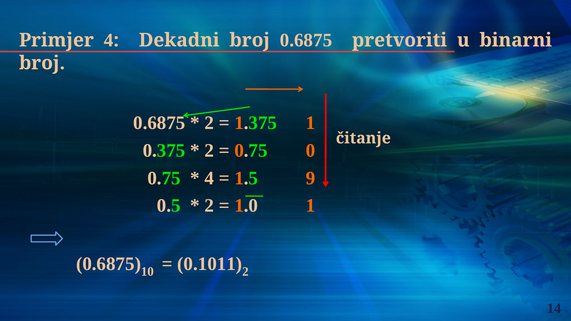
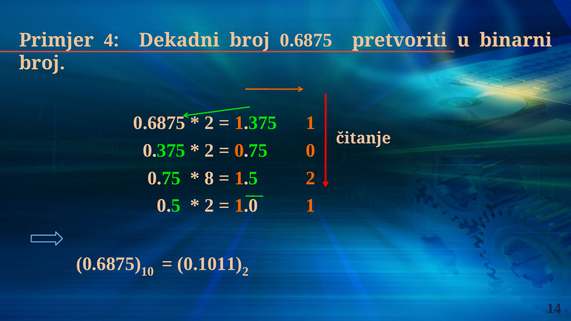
4: 4 -> 8 (209, 178)
1.5 9: 9 -> 2 (310, 178)
